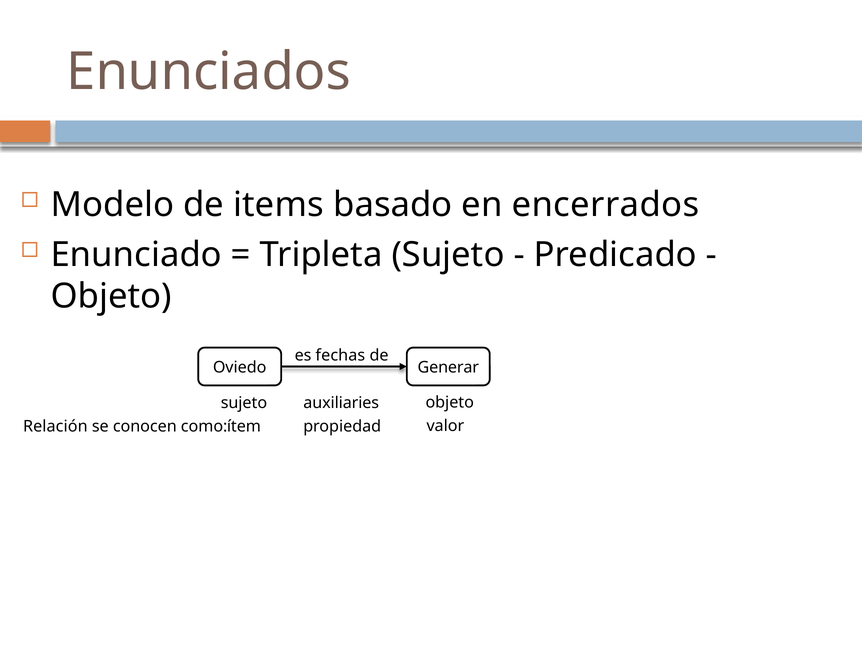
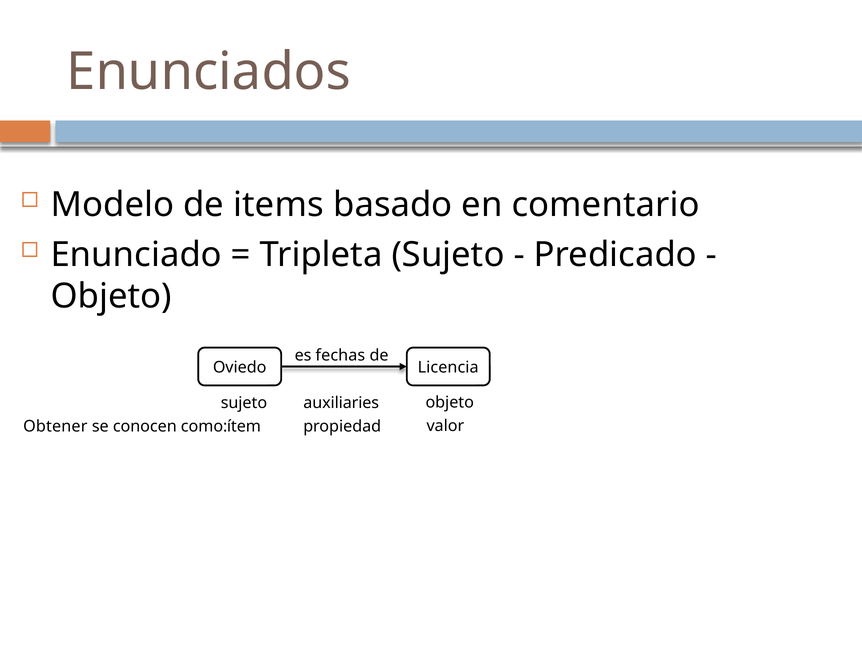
encerrados: encerrados -> comentario (606, 205)
Generar: Generar -> Licencia (448, 368)
Relación: Relación -> Obtener (55, 427)
